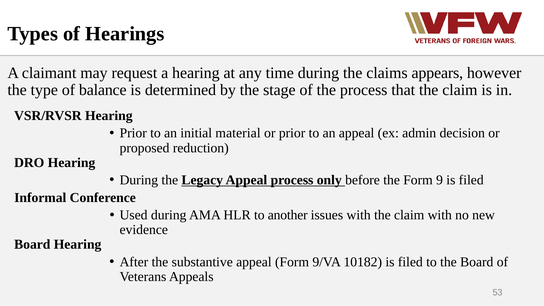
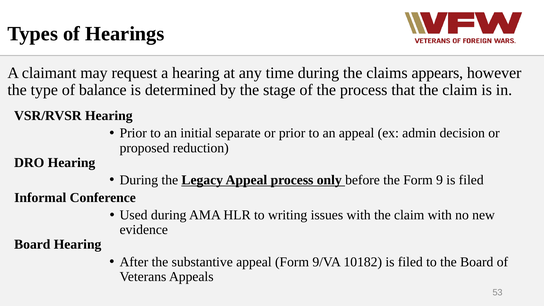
material: material -> separate (238, 133)
another: another -> writing (288, 215)
